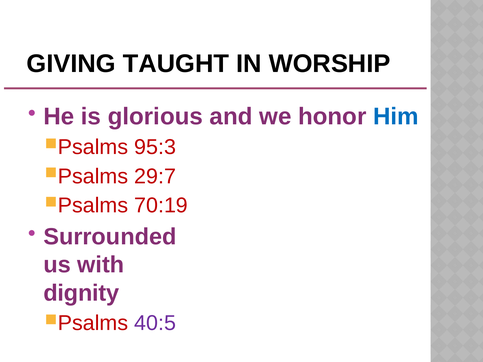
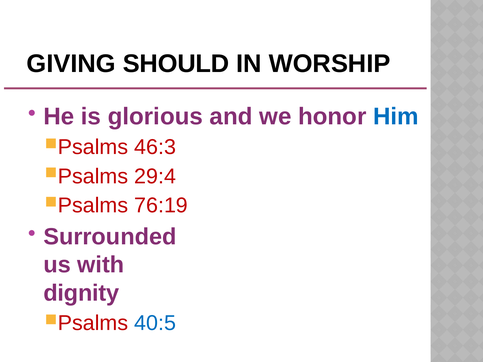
TAUGHT: TAUGHT -> SHOULD (176, 64)
95:3: 95:3 -> 46:3 (155, 147)
29:7: 29:7 -> 29:4 (155, 176)
70:19: 70:19 -> 76:19 (161, 206)
40:5 colour: purple -> blue (155, 323)
